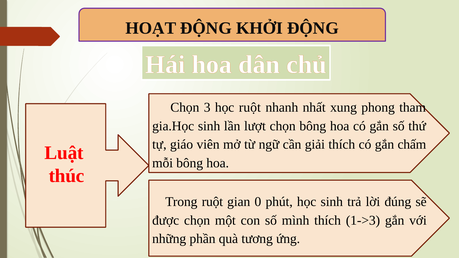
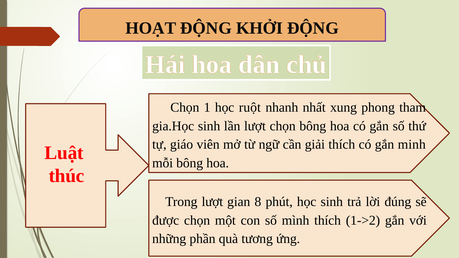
3: 3 -> 1 (207, 108)
chấm: chấm -> minh (412, 145)
Trong ruột: ruột -> lượt (212, 202)
0: 0 -> 8 (258, 202)
1->3: 1->3 -> 1->2 (363, 220)
